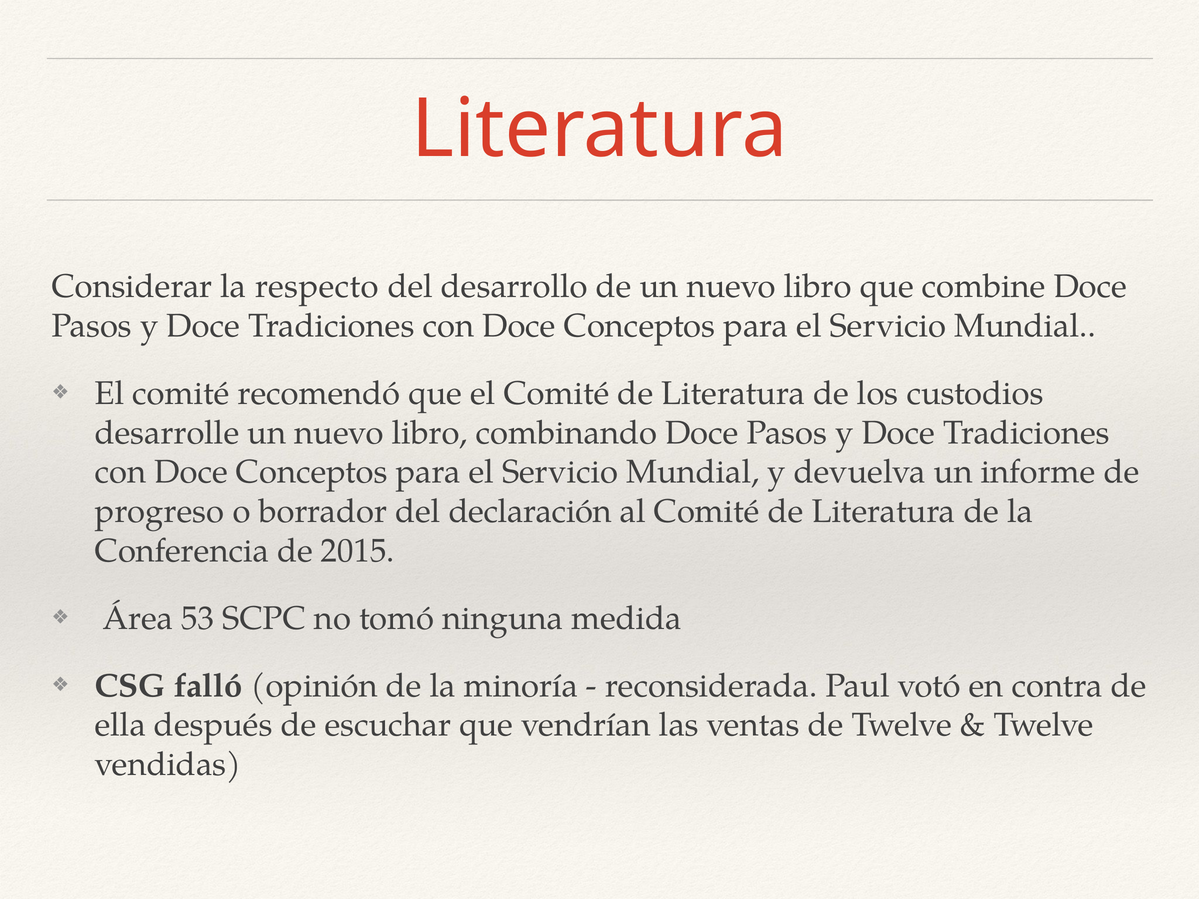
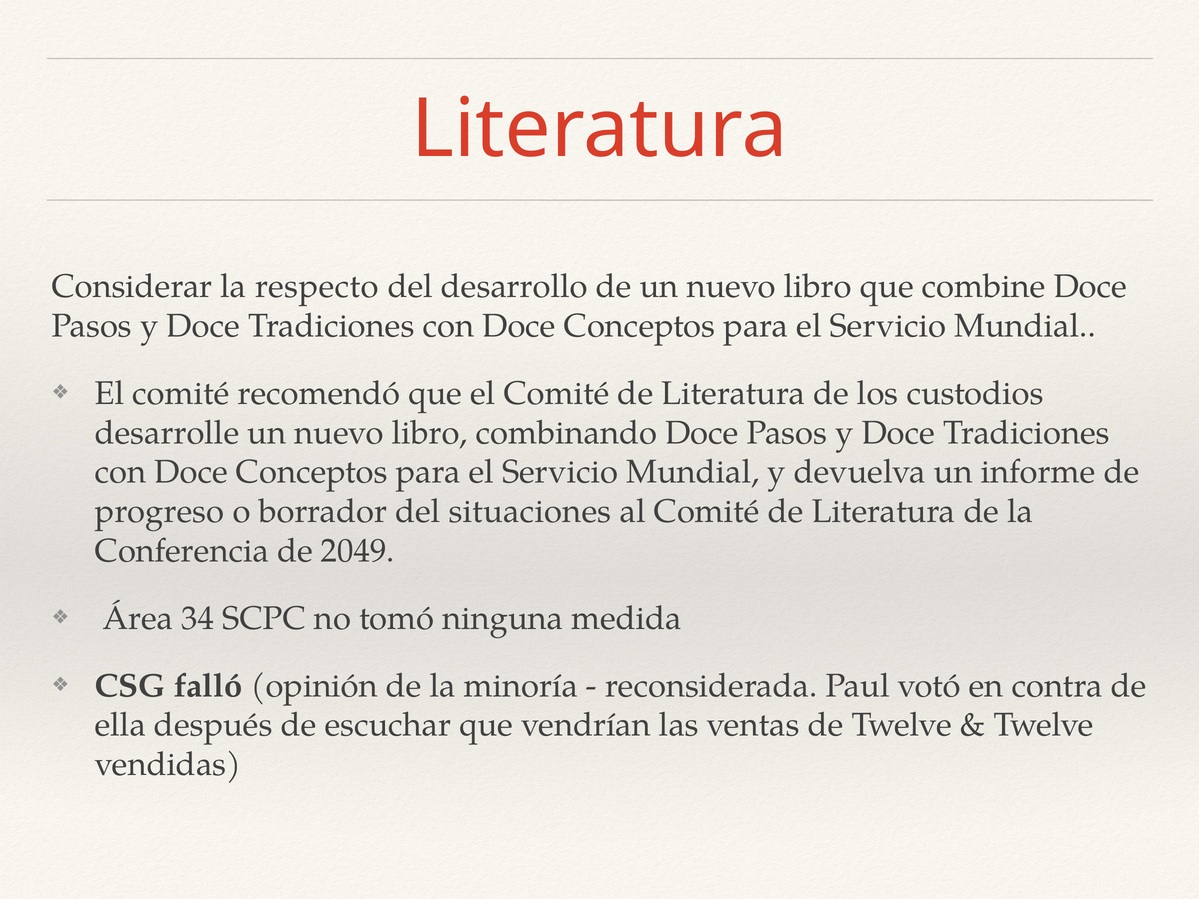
declaración: declaración -> situaciones (530, 512)
2015: 2015 -> 2049 (358, 551)
53: 53 -> 34 (198, 618)
